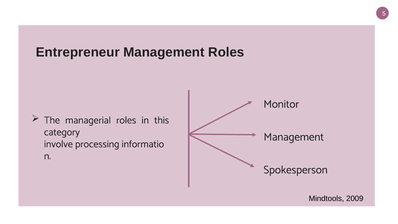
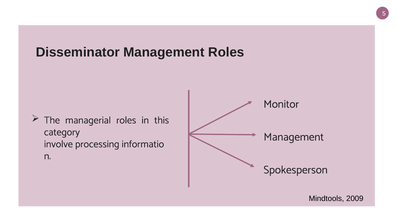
Entrepreneur: Entrepreneur -> Disseminator (78, 52)
